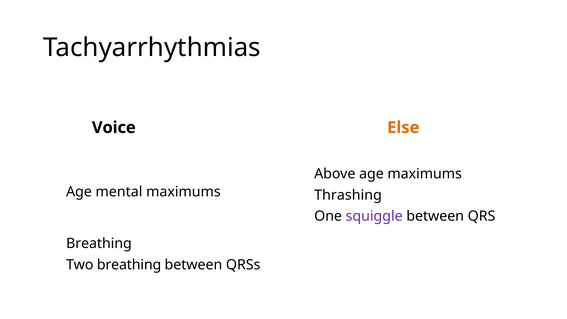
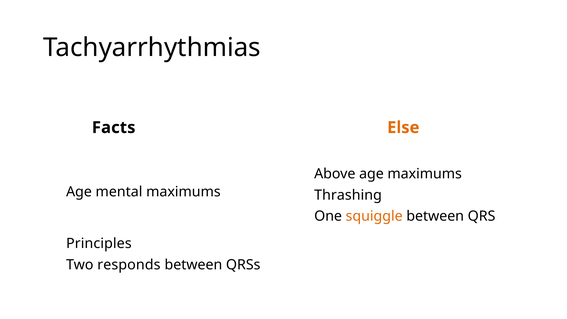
Voice: Voice -> Facts (114, 128)
squiggle colour: purple -> orange (374, 216)
Breathing: Breathing -> Principles (99, 244)
Two breathing: breathing -> responds (129, 265)
